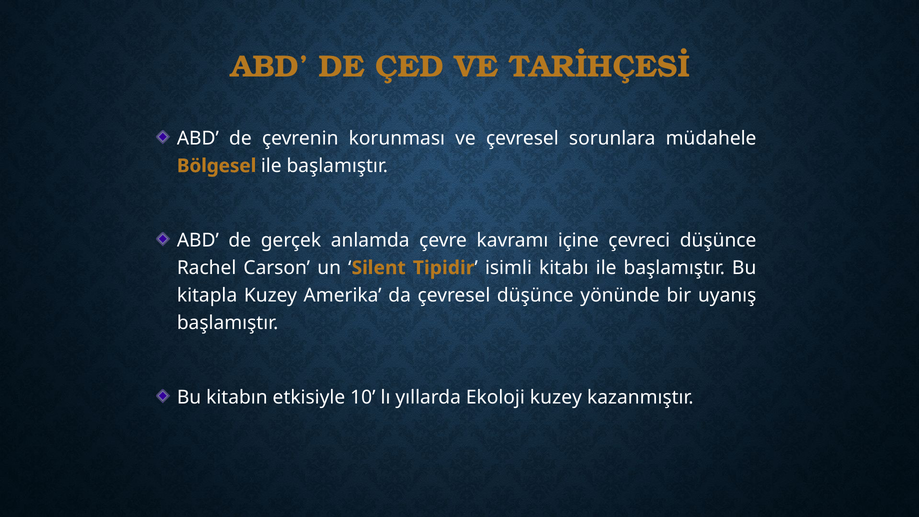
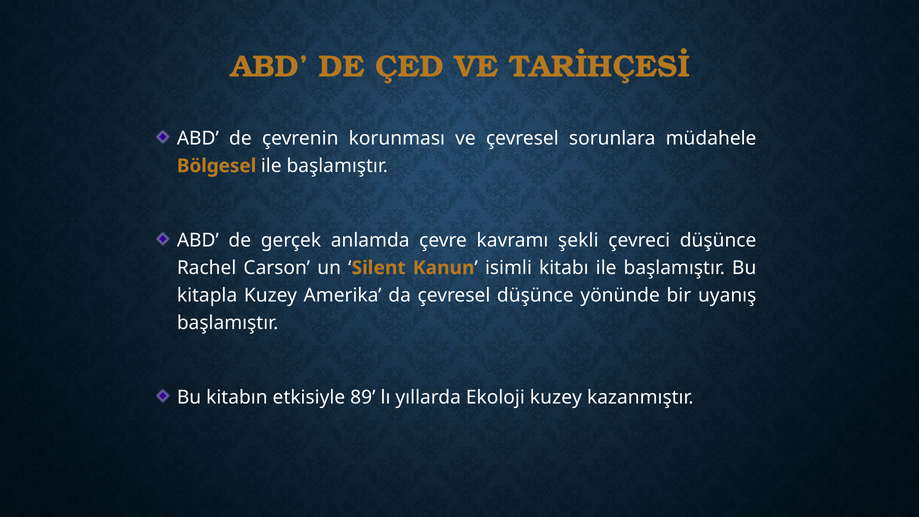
içine: içine -> şekli (578, 240)
Tipidir: Tipidir -> Kanun (444, 268)
10: 10 -> 89 (363, 397)
